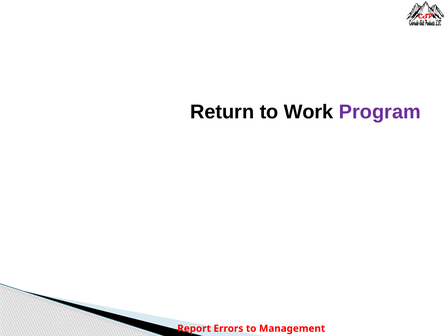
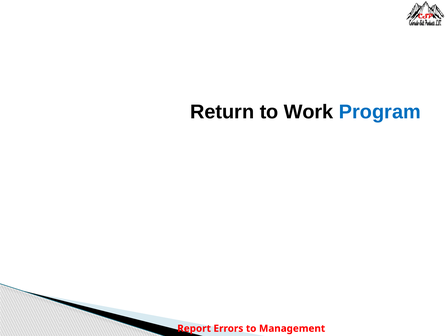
Program colour: purple -> blue (380, 112)
